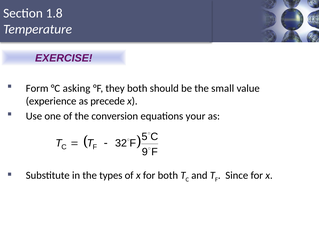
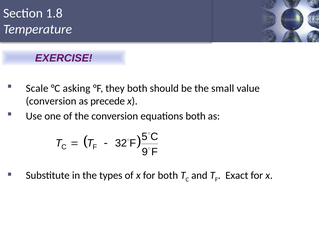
Form: Form -> Scale (37, 88)
experience: experience -> conversion (51, 101)
equations your: your -> both (196, 116)
Since: Since -> Exact (237, 176)
